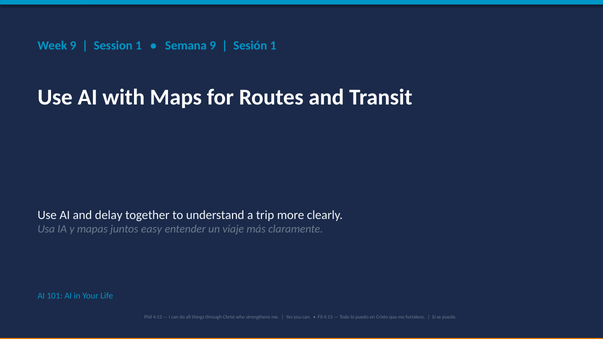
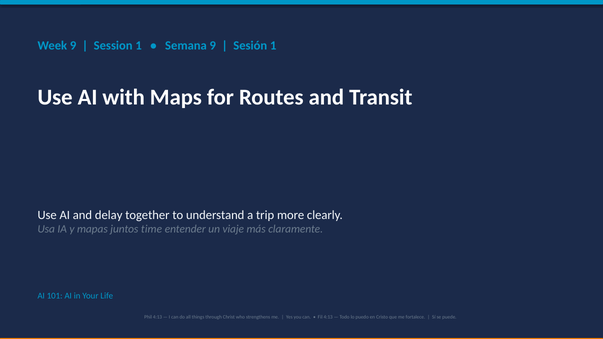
easy: easy -> time (152, 229)
